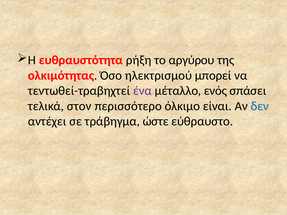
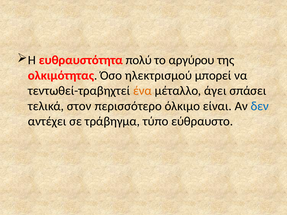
ρήξη: ρήξη -> πολύ (139, 60)
ένα colour: purple -> orange (142, 91)
ενός: ενός -> άγει (215, 91)
ώστε: ώστε -> τύπο (156, 121)
